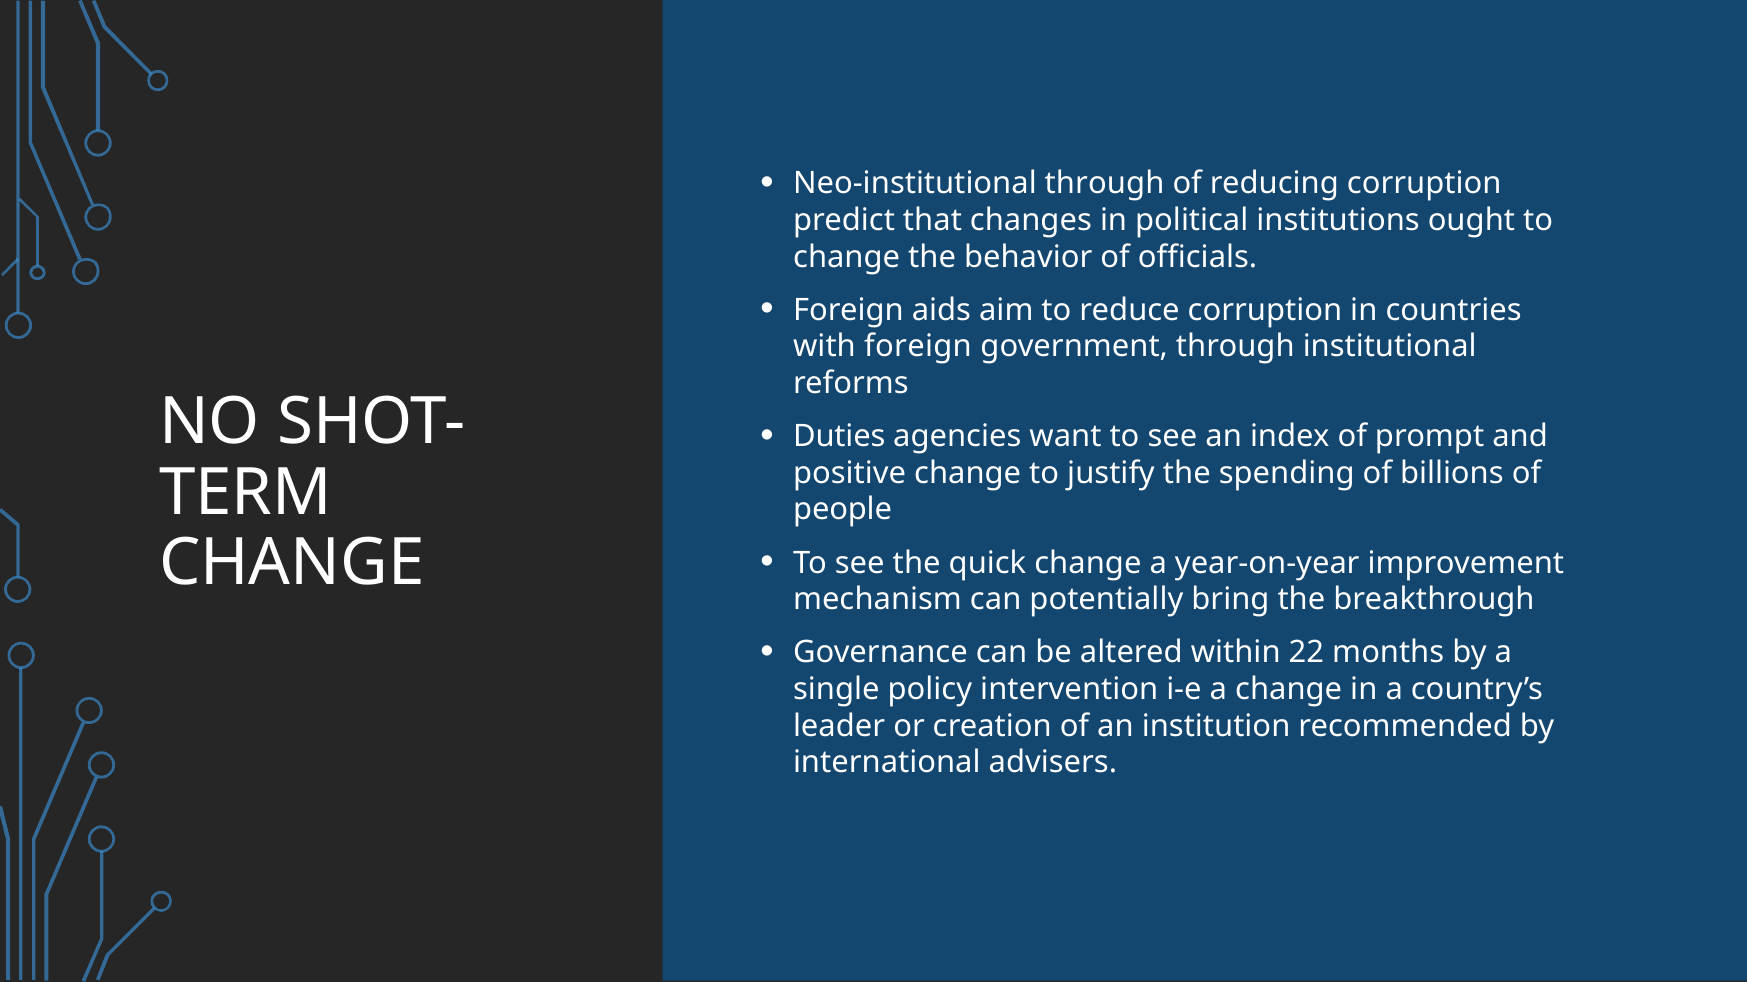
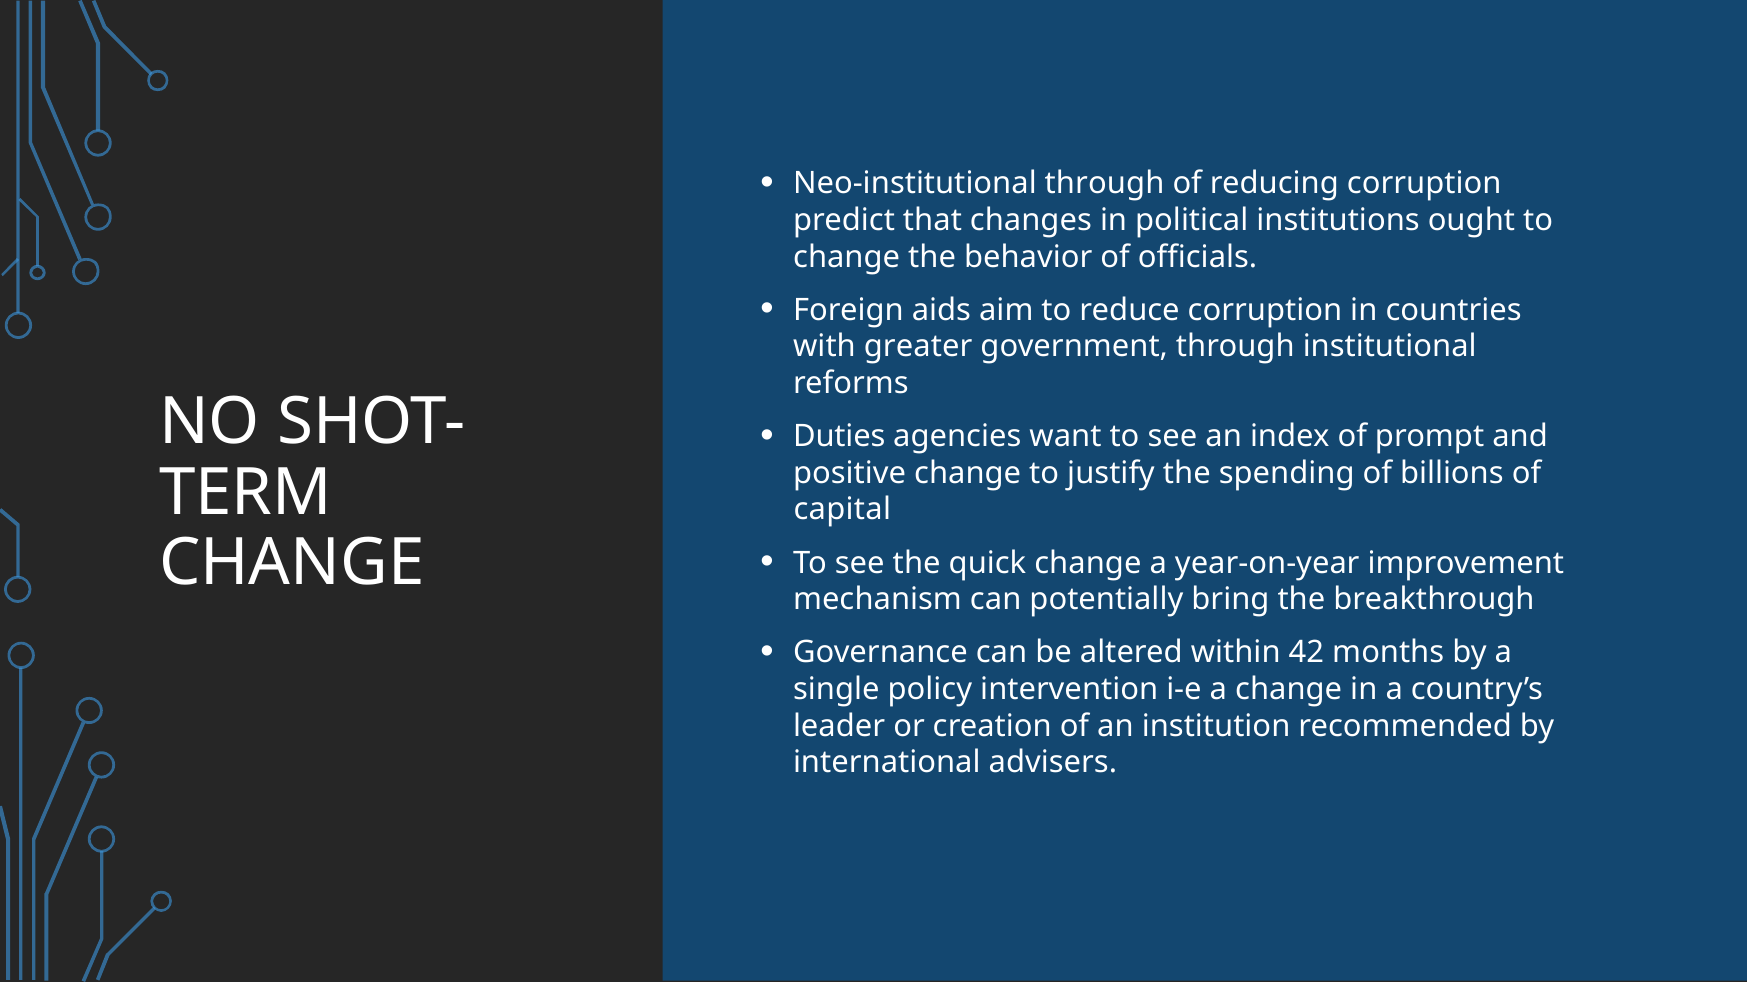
with foreign: foreign -> greater (918, 347)
people: people -> capital (842, 510)
22: 22 -> 42 (1306, 653)
